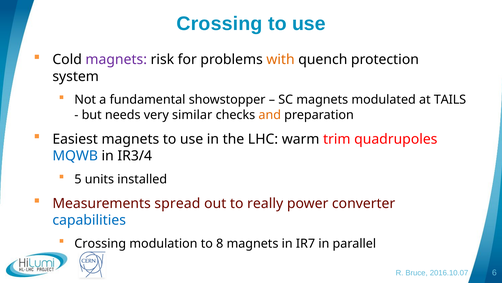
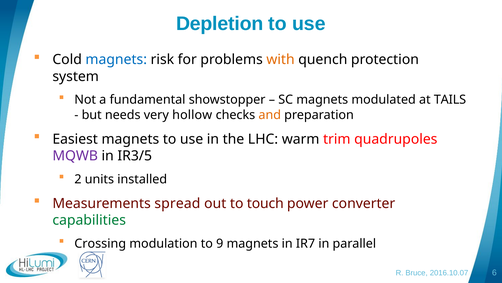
Crossing: Crossing -> Depletion (220, 24)
magnets colour: purple -> blue (116, 60)
similar: similar -> hollow (192, 115)
MQWB colour: blue -> purple (75, 156)
IR3/4: IR3/4 -> IR3/5 (135, 156)
5: 5 -> 2 (78, 179)
really: really -> touch (265, 203)
capabilities colour: blue -> green (89, 220)
8: 8 -> 9 (220, 243)
